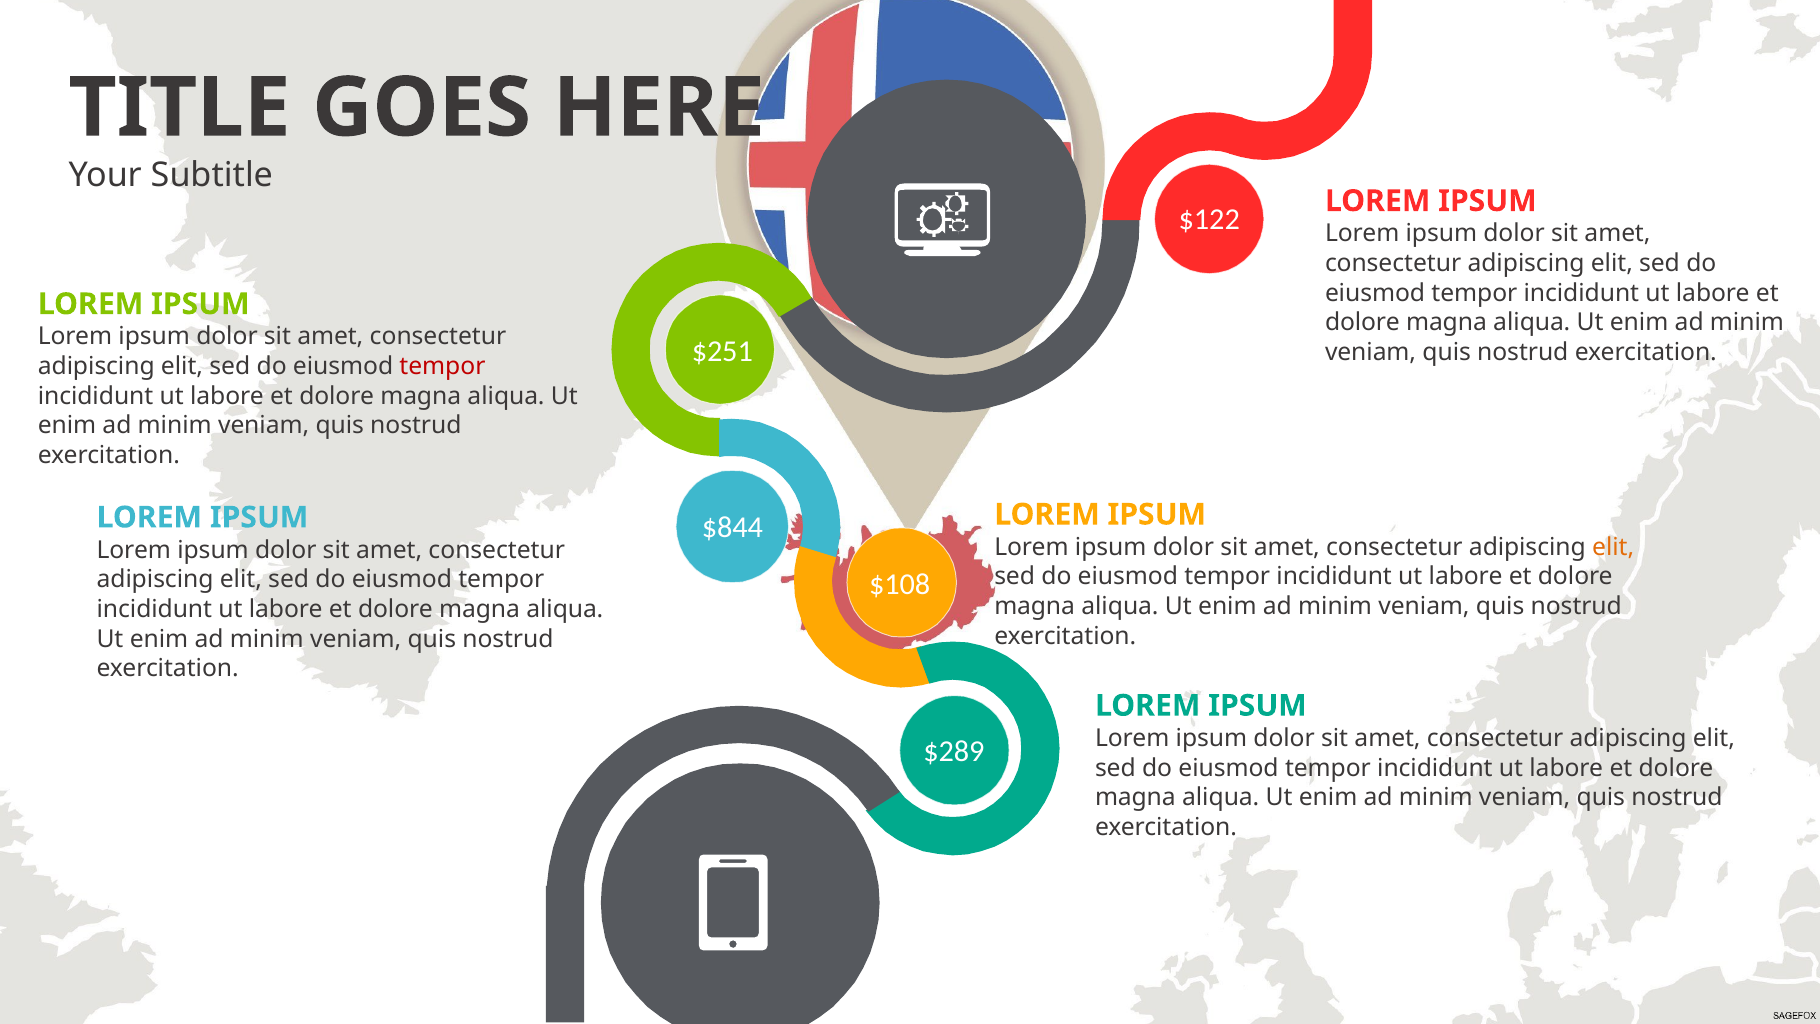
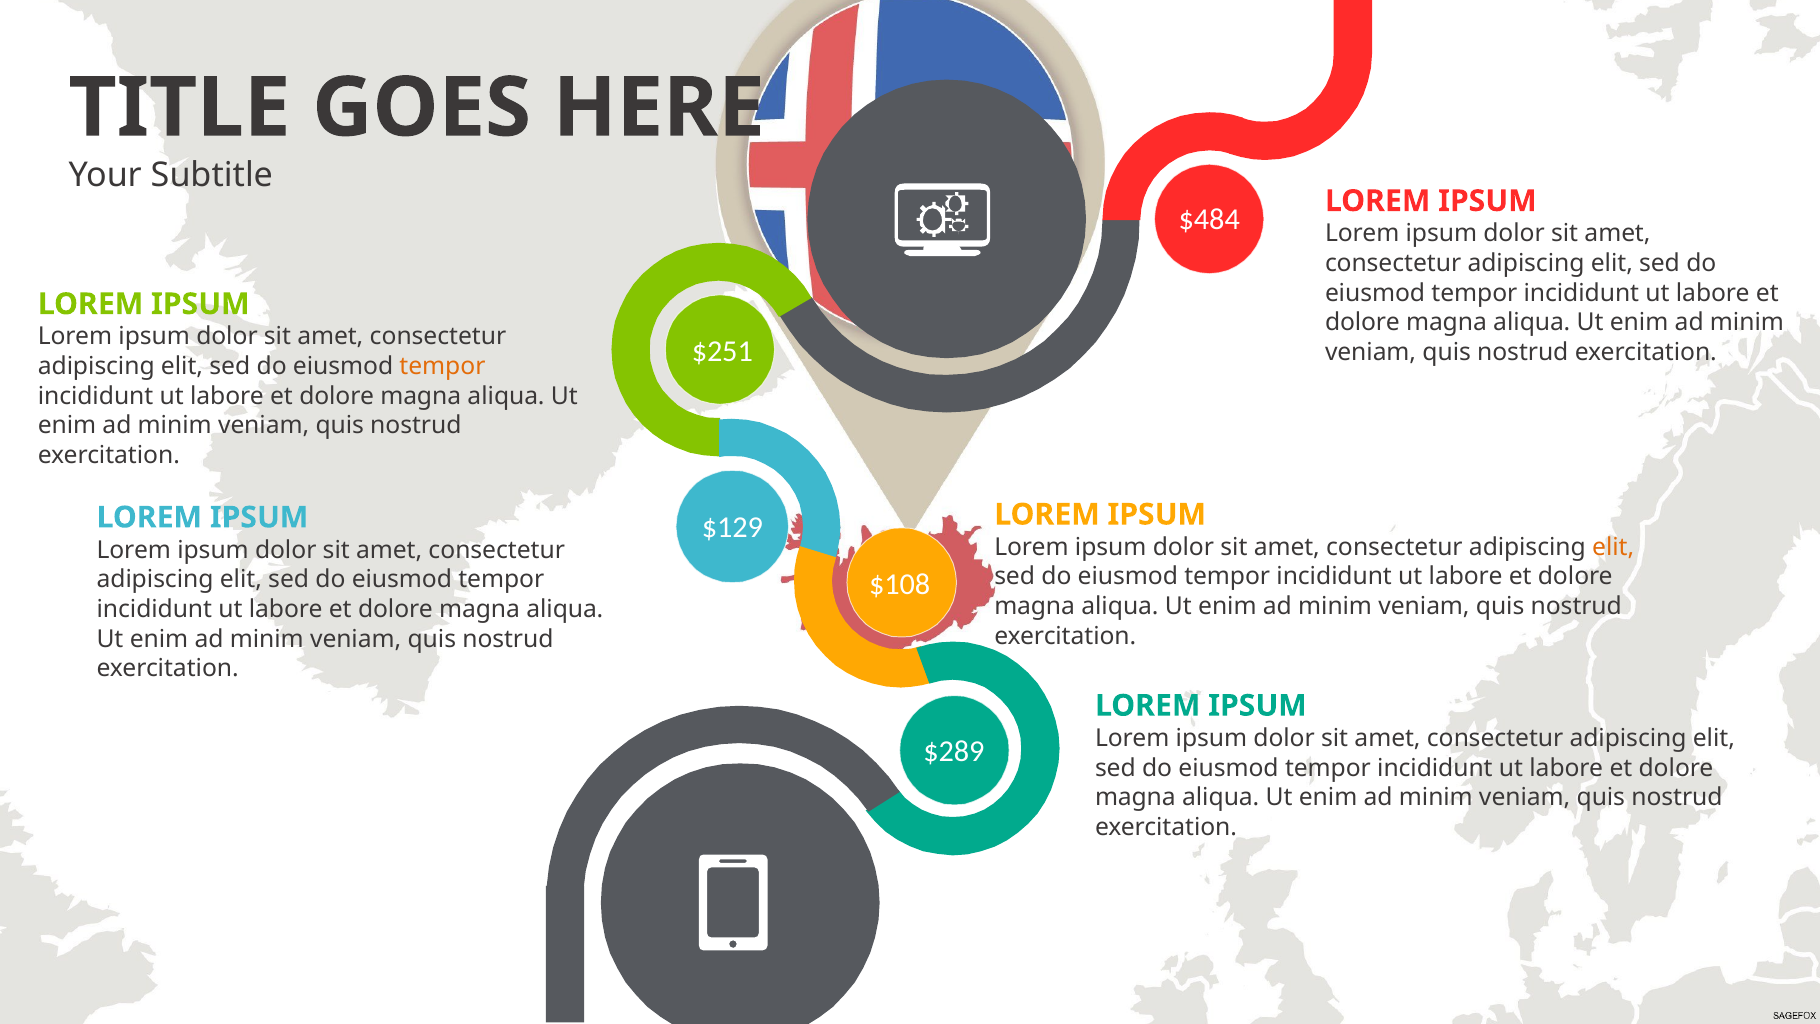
$122: $122 -> $484 (1209, 220)
tempor colour: red -> orange (442, 366)
$844: $844 -> $129 (732, 527)
